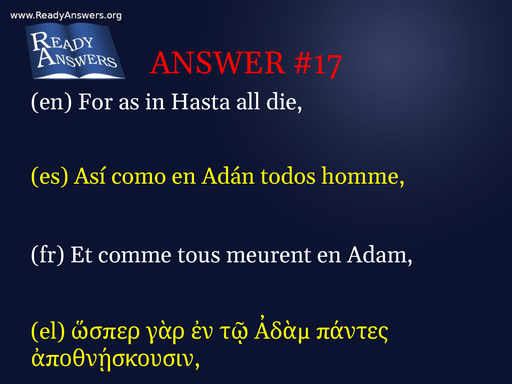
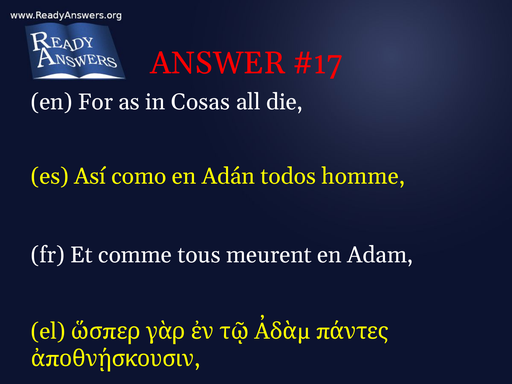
Hasta: Hasta -> Cosas (201, 102)
